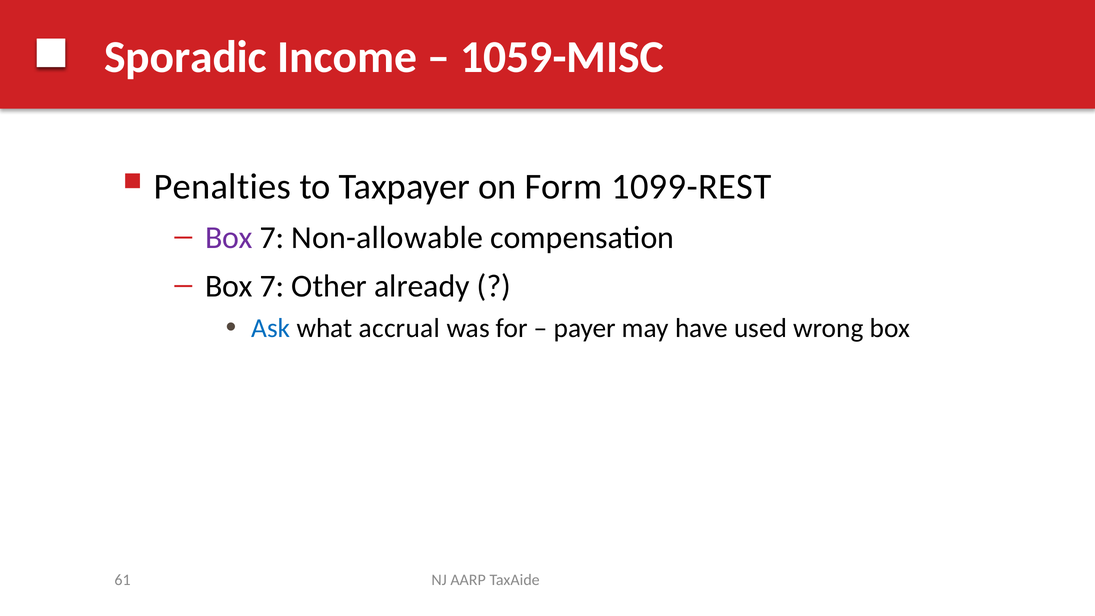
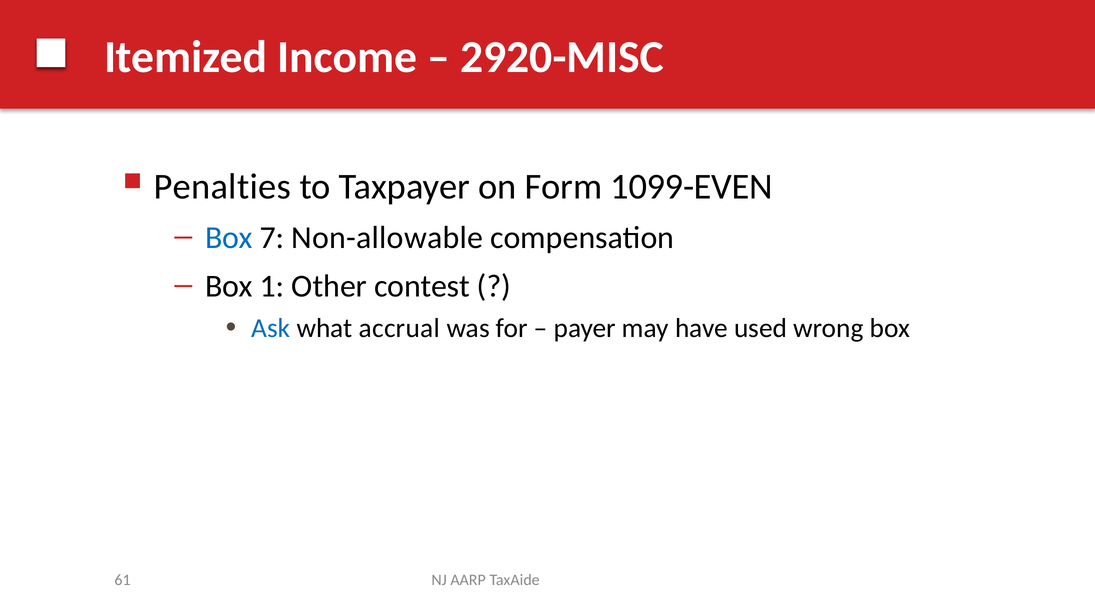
Sporadic: Sporadic -> Itemized (186, 57)
1059-MISC: 1059-MISC -> 2920-MISC (562, 57)
1099-REST: 1099-REST -> 1099-EVEN (692, 187)
Box colour: purple -> blue (229, 238)
7: 7 -> 1 (272, 286)
already: already -> contest (422, 286)
